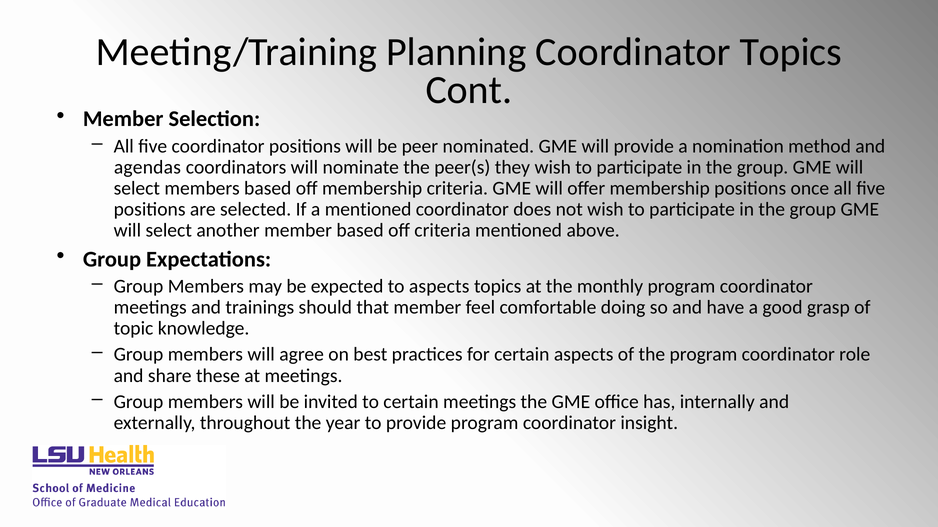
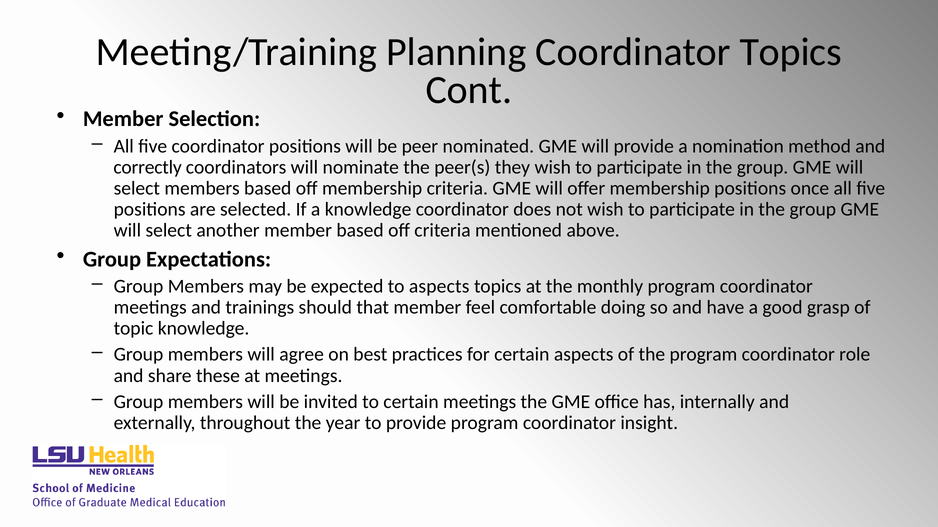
agendas: agendas -> correctly (148, 167)
a mentioned: mentioned -> knowledge (368, 210)
